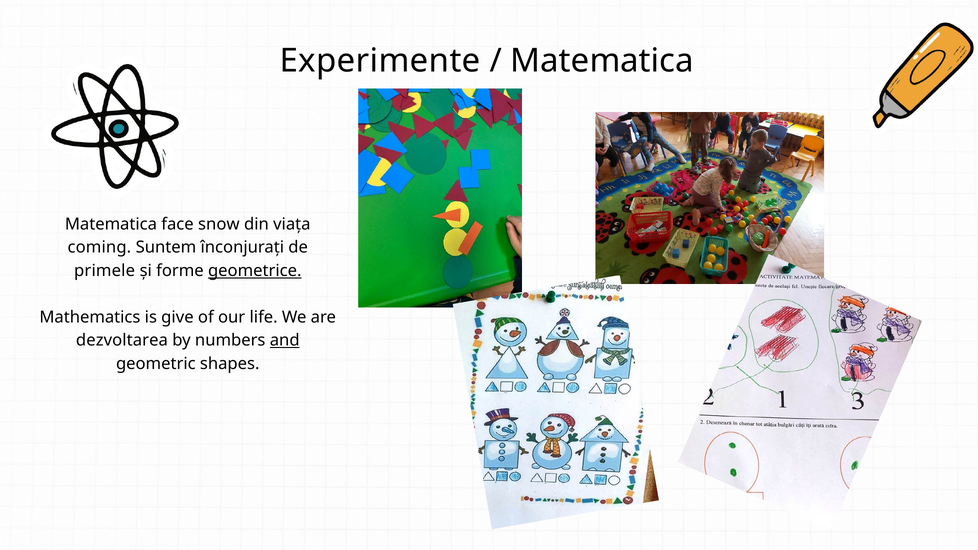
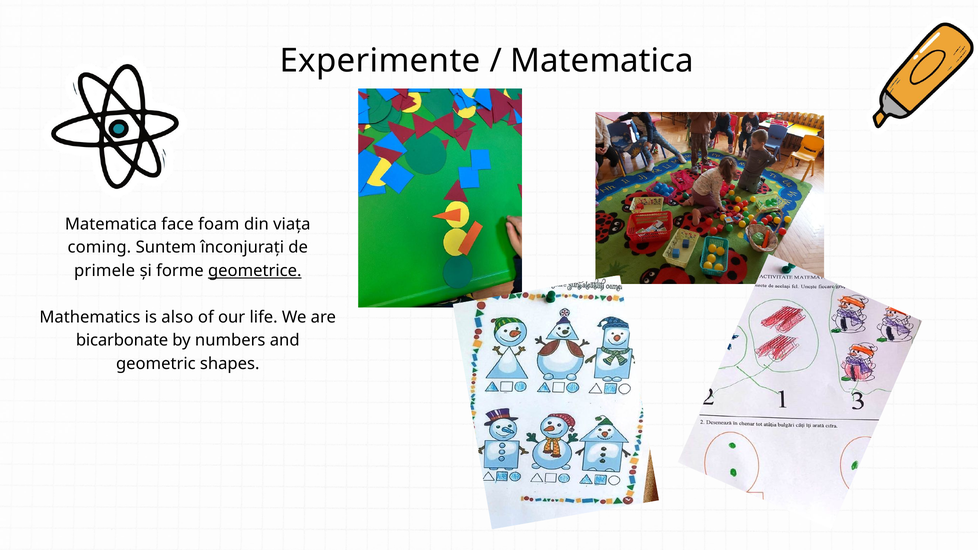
snow: snow -> foam (219, 224)
give: give -> also (177, 317)
dezvoltarea: dezvoltarea -> bicarbonate (122, 340)
and underline: present -> none (285, 340)
